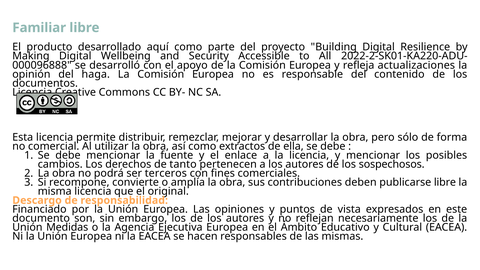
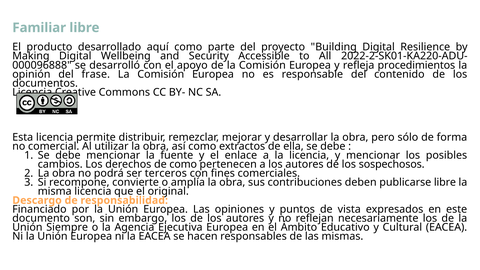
actualizaciones: actualizaciones -> procedimientos (416, 65)
haga: haga -> frase (96, 74)
de tanto: tanto -> como (183, 164)
Medidas: Medidas -> Siempre (67, 227)
